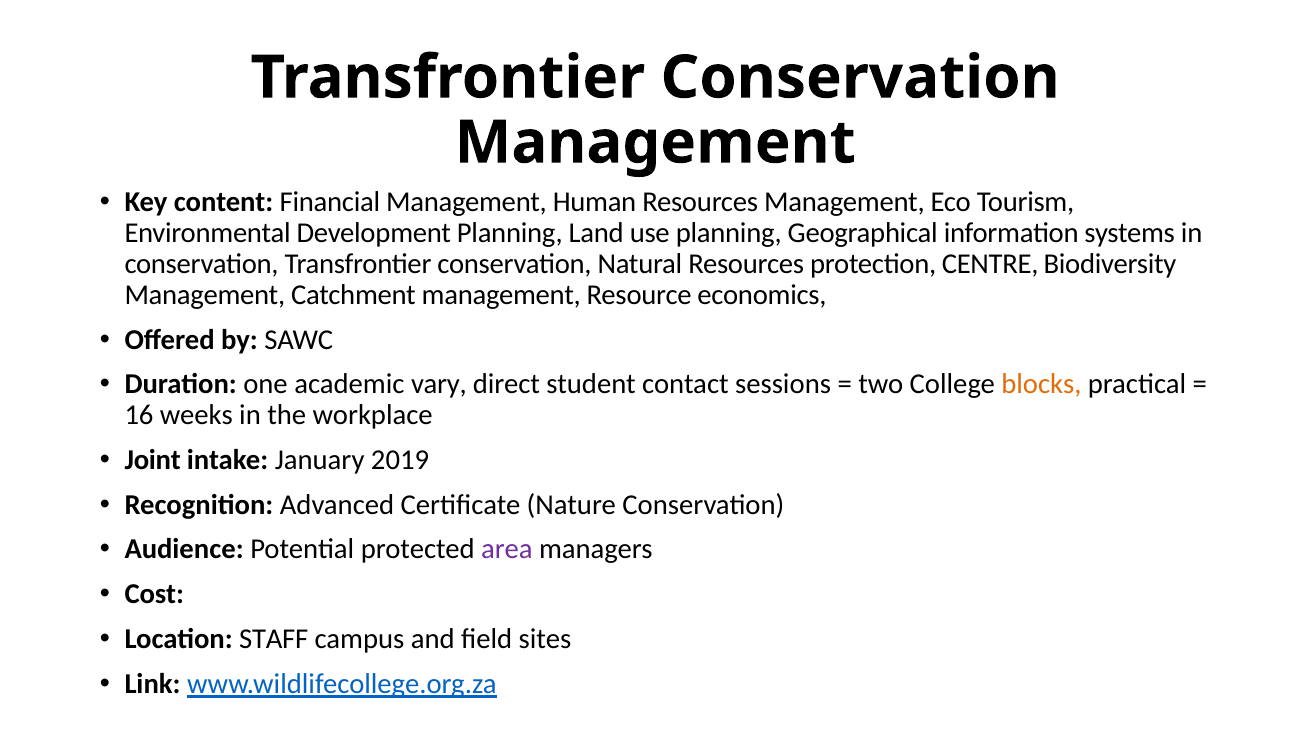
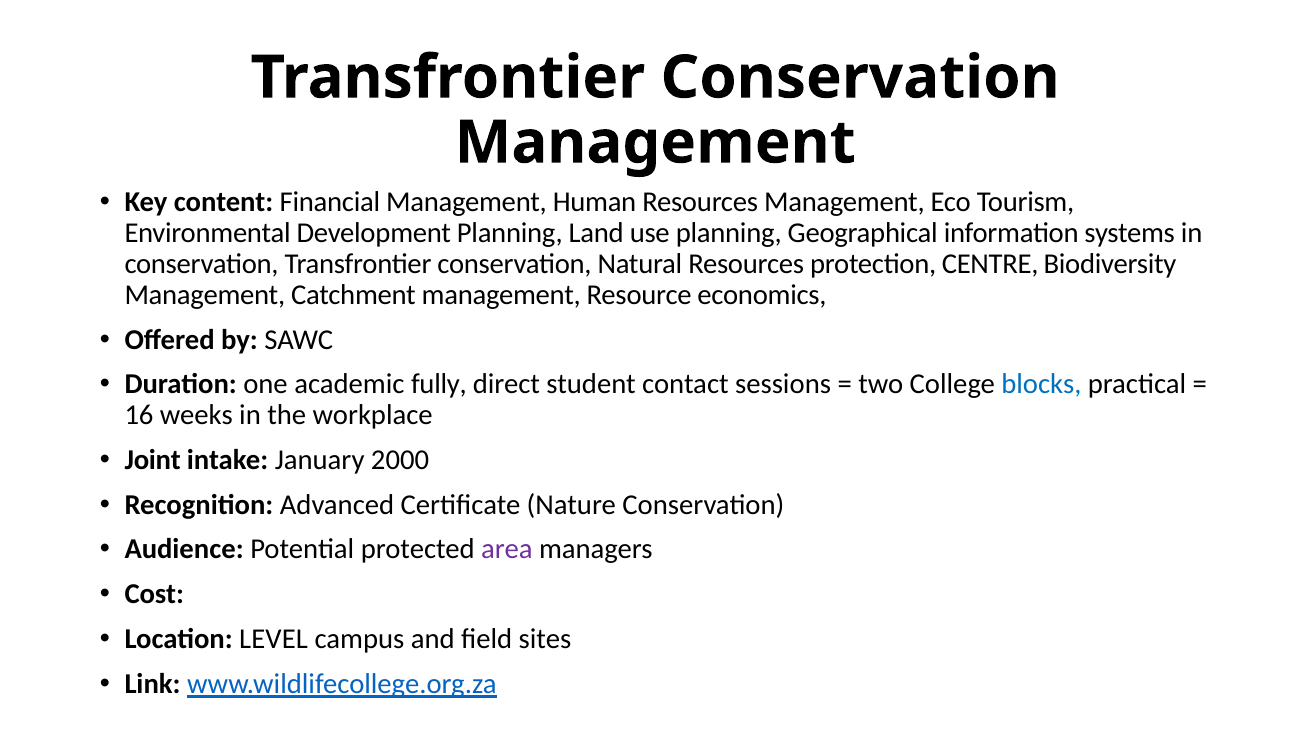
vary: vary -> fully (439, 384)
blocks colour: orange -> blue (1041, 384)
2019: 2019 -> 2000 (400, 460)
STAFF: STAFF -> LEVEL (274, 638)
